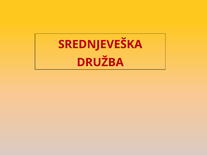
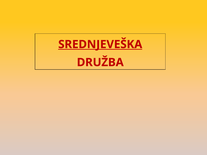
SREDNJEVEŠKA underline: none -> present (100, 44)
